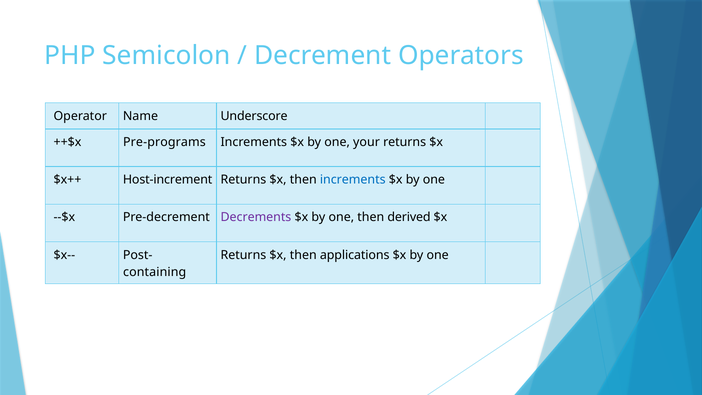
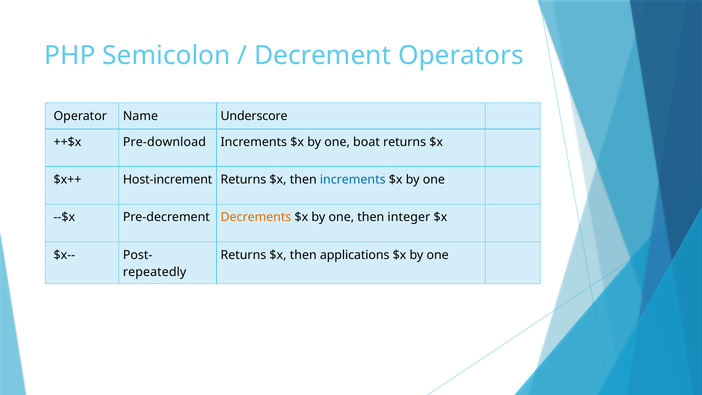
Pre-programs: Pre-programs -> Pre-download (164, 142)
your: your -> boat (367, 142)
Decrements colour: purple -> orange (256, 217)
derived: derived -> integer (409, 217)
containing: containing -> repeatedly (155, 272)
